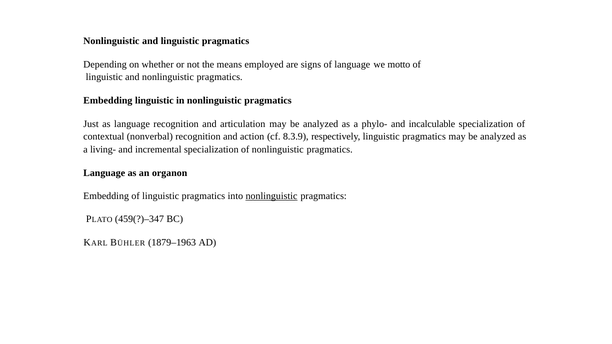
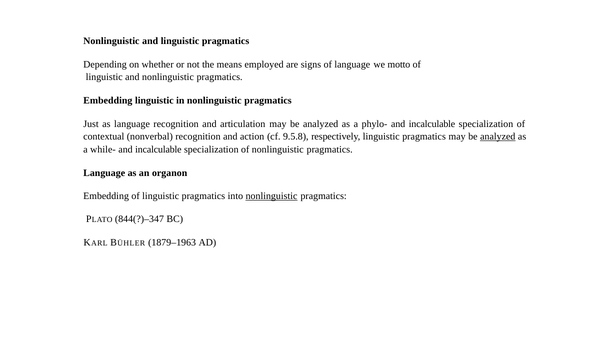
8.3.9: 8.3.9 -> 9.5.8 (296, 137)
analyzed underline: none -> present (498, 137)
living-: living- -> while- (103, 149)
incremental: incremental -> incalculable (158, 149)
459(?)–347: 459(?)–347 -> 844(?)–347 (139, 219)
